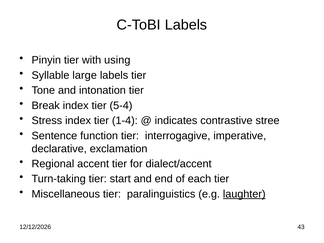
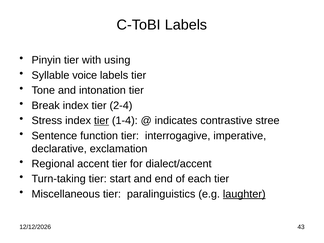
large: large -> voice (85, 75)
5-4: 5-4 -> 2-4 (121, 106)
tier underline: none -> present (101, 121)
